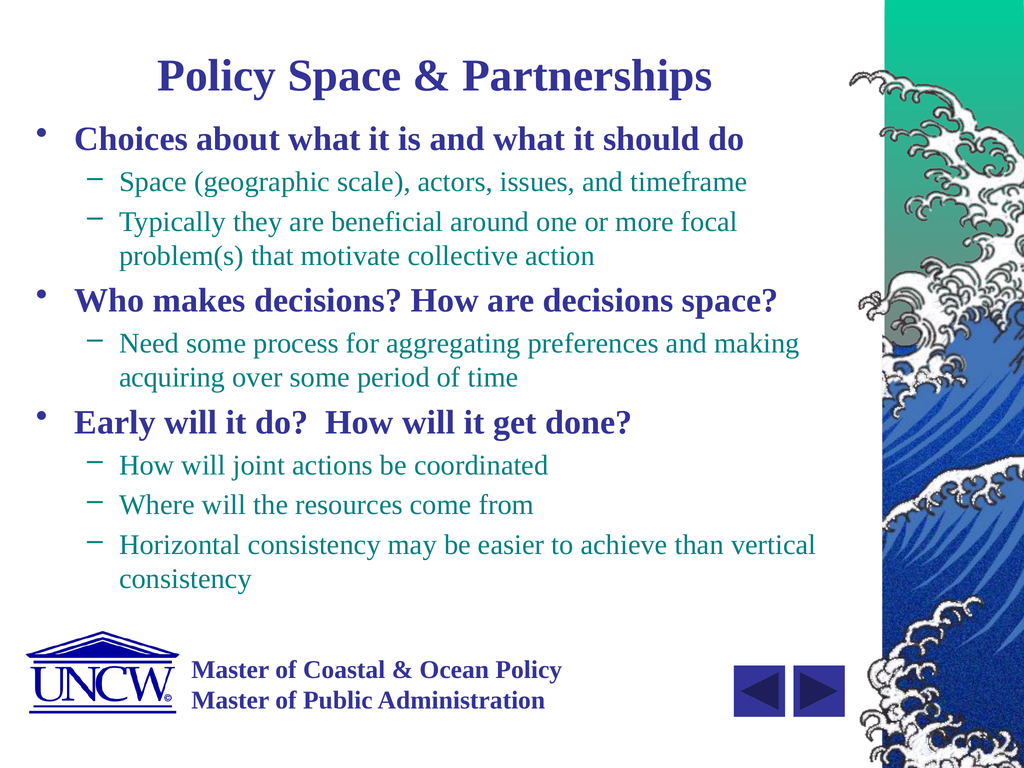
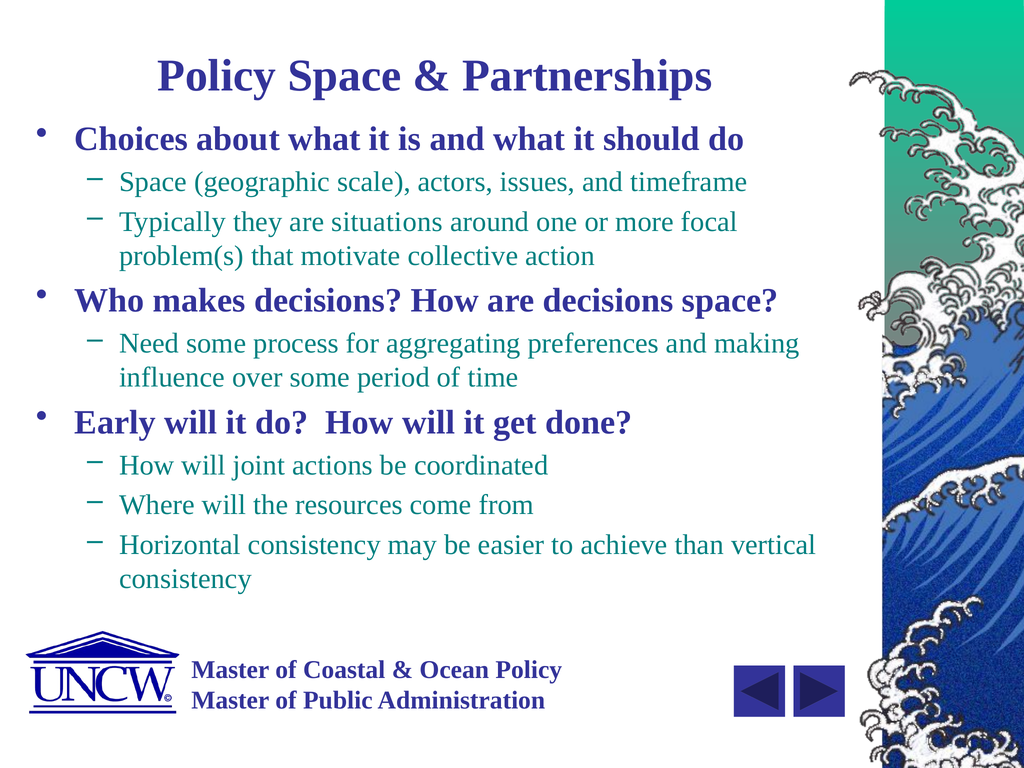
beneficial: beneficial -> situations (387, 222)
acquiring: acquiring -> influence (172, 378)
